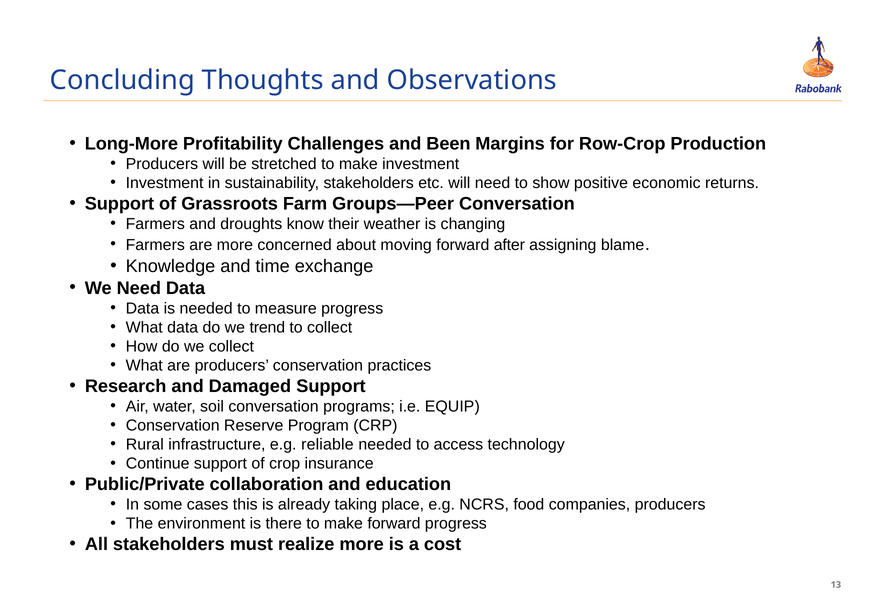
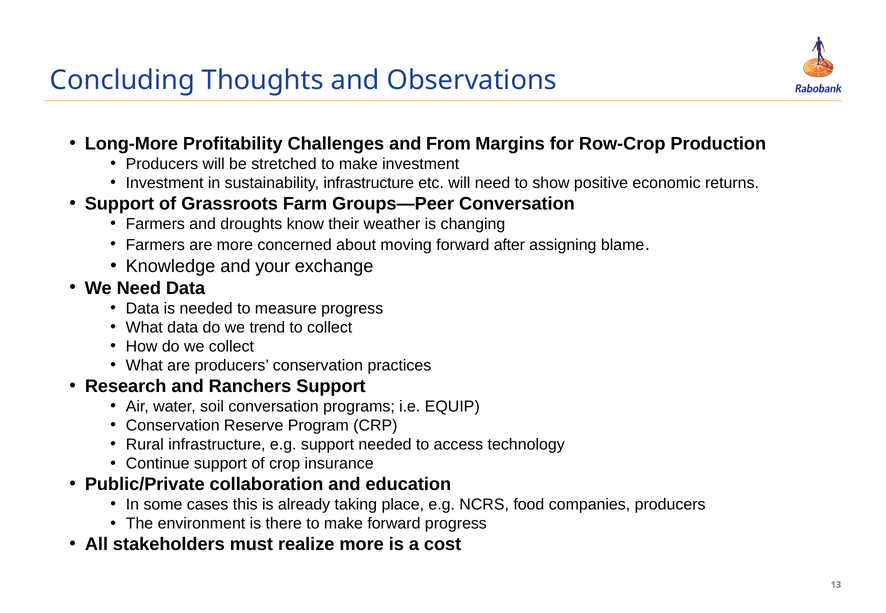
Been: Been -> From (448, 144)
sustainability stakeholders: stakeholders -> infrastructure (369, 183)
time: time -> your (273, 266)
Damaged: Damaged -> Ranchers (250, 386)
e.g reliable: reliable -> support (327, 445)
